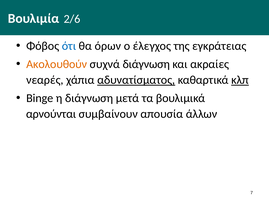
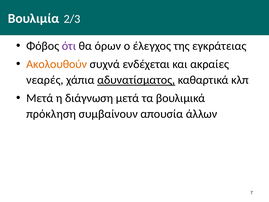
2/6: 2/6 -> 2/3 (72, 19)
ότι colour: blue -> purple (69, 46)
συχνά διάγνωση: διάγνωση -> ενδέχεται (146, 64)
κλπ underline: present -> none (240, 80)
Binge: Binge -> Μετά (40, 98)
αρνούνται: αρνούνται -> πρόκληση (51, 114)
